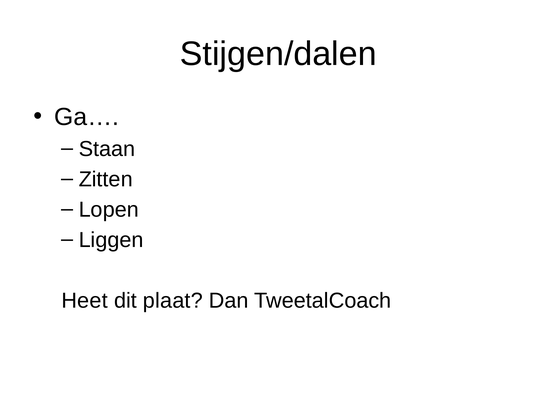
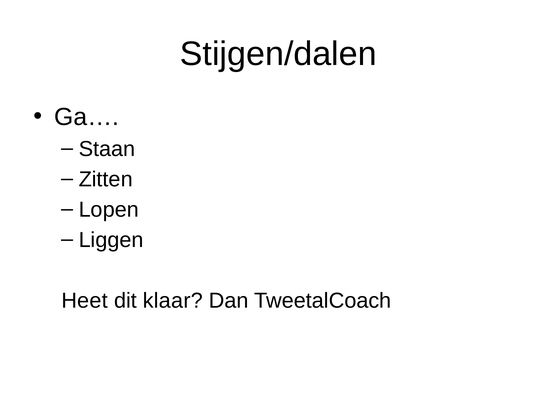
plaat: plaat -> klaar (173, 301)
